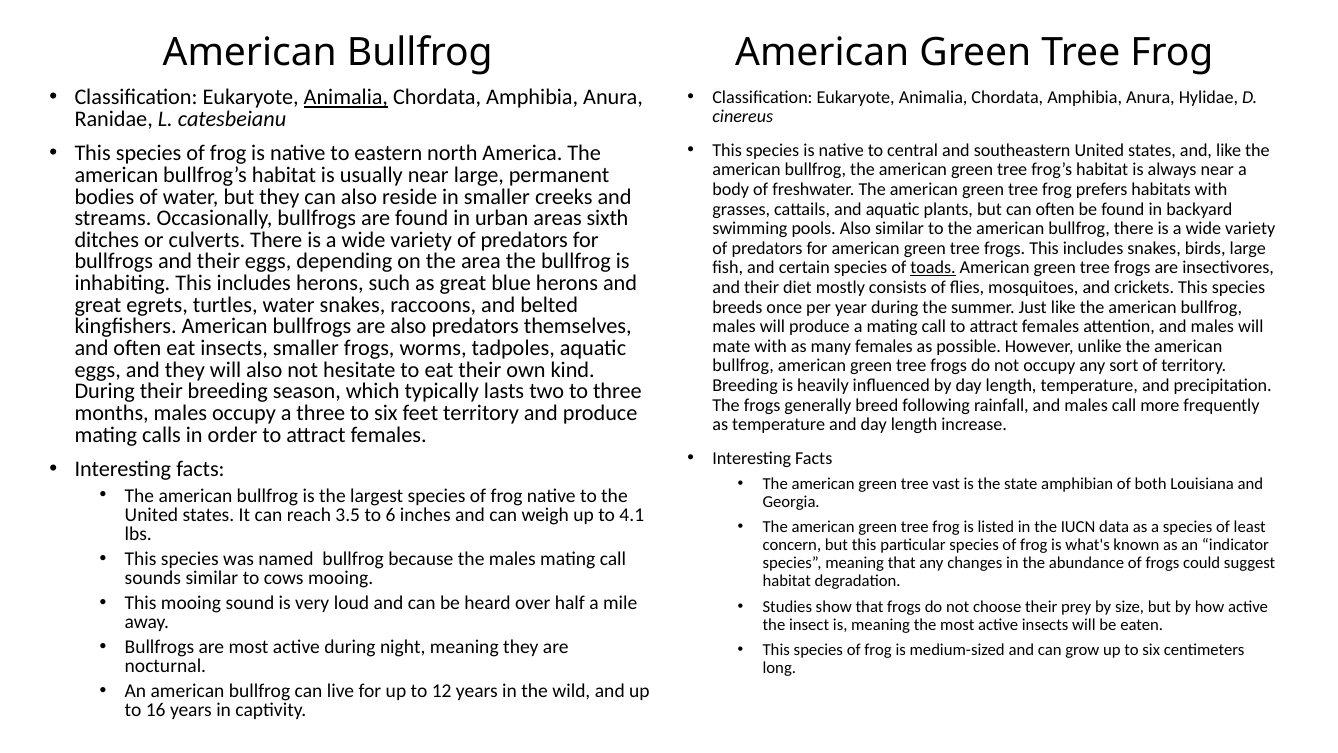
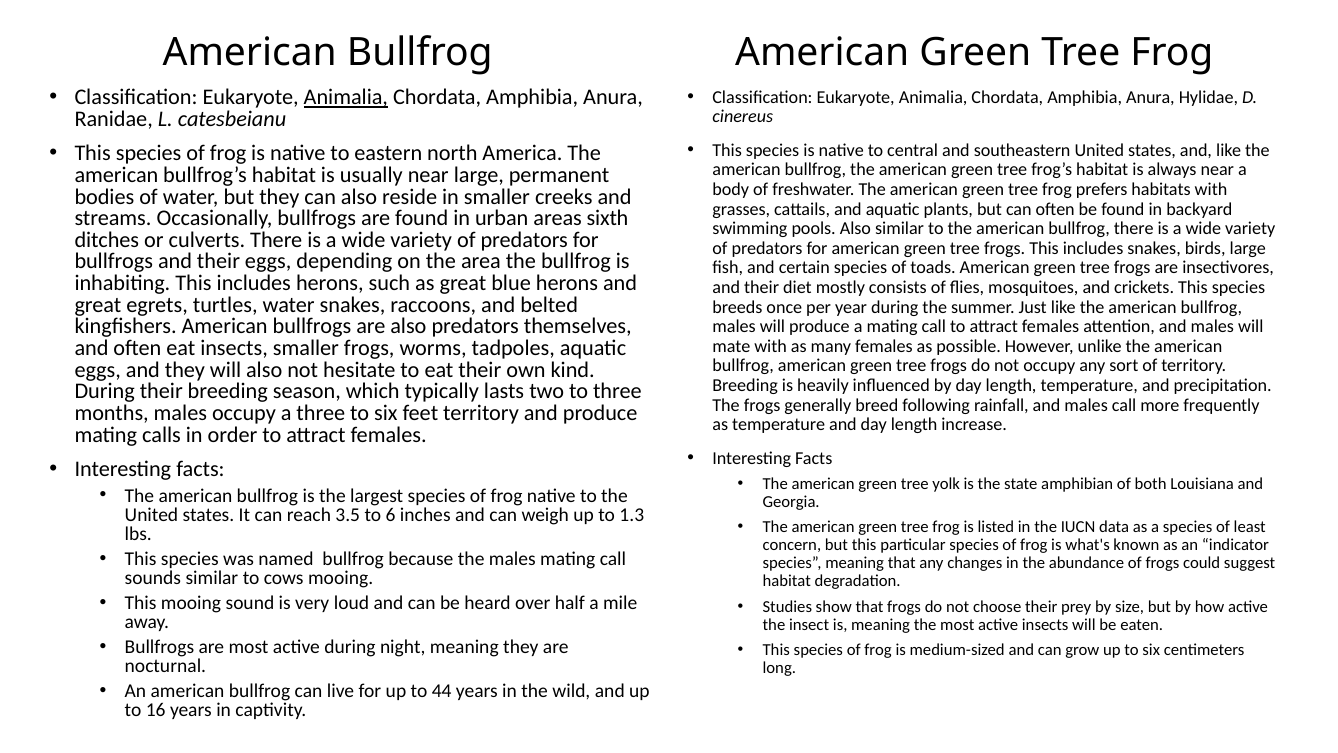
toads underline: present -> none (933, 268)
vast: vast -> yolk (946, 484)
4.1: 4.1 -> 1.3 (632, 514)
12: 12 -> 44 (442, 691)
